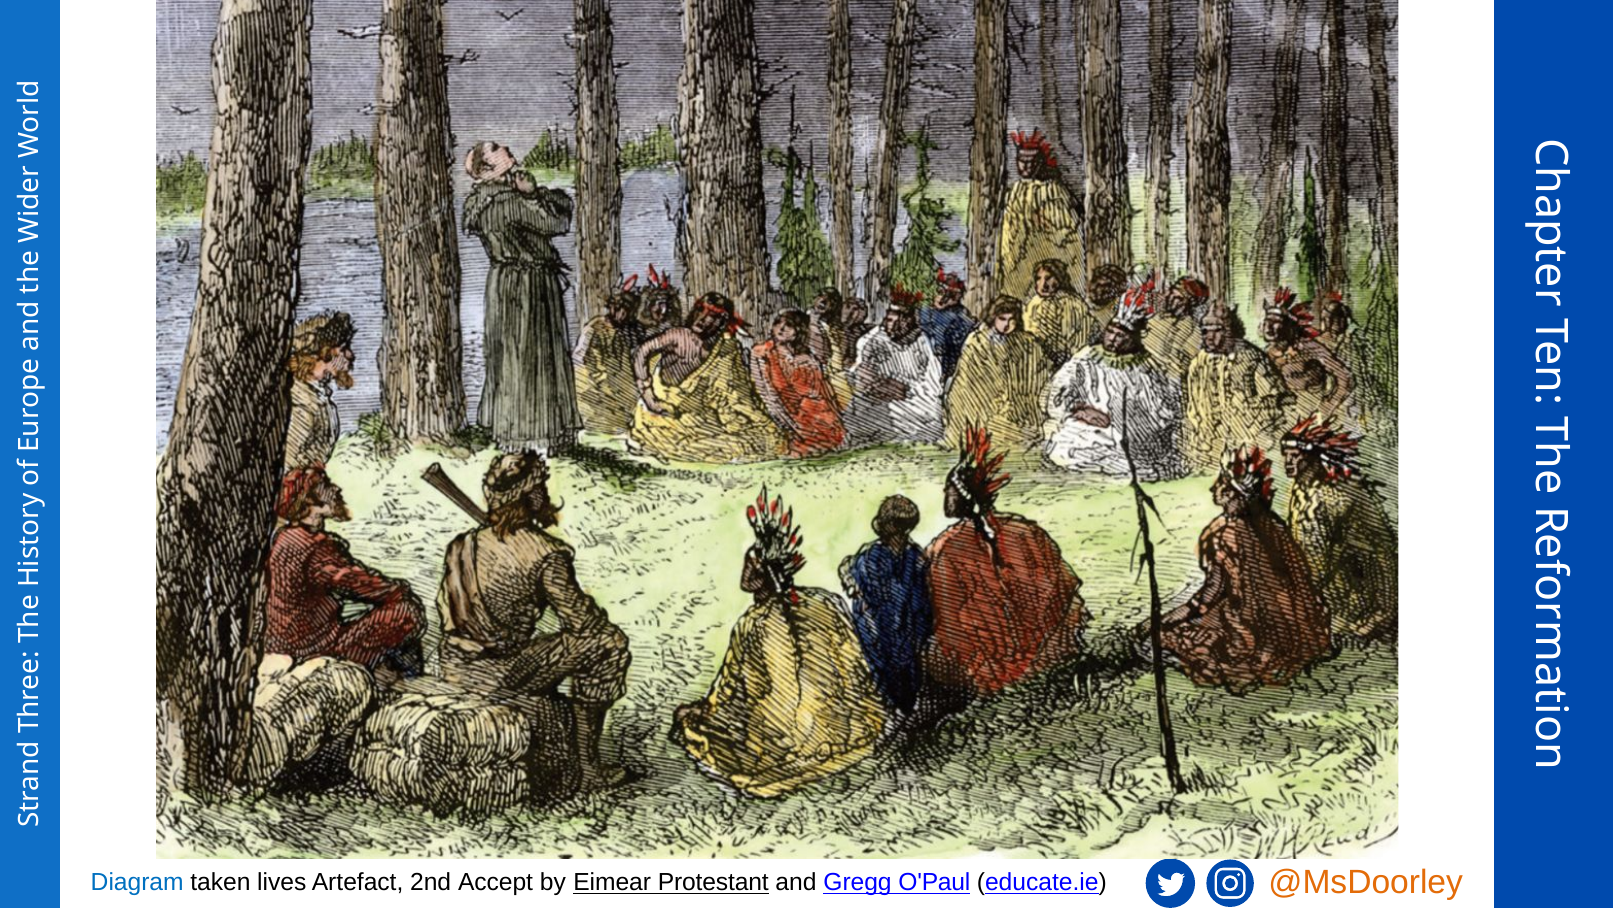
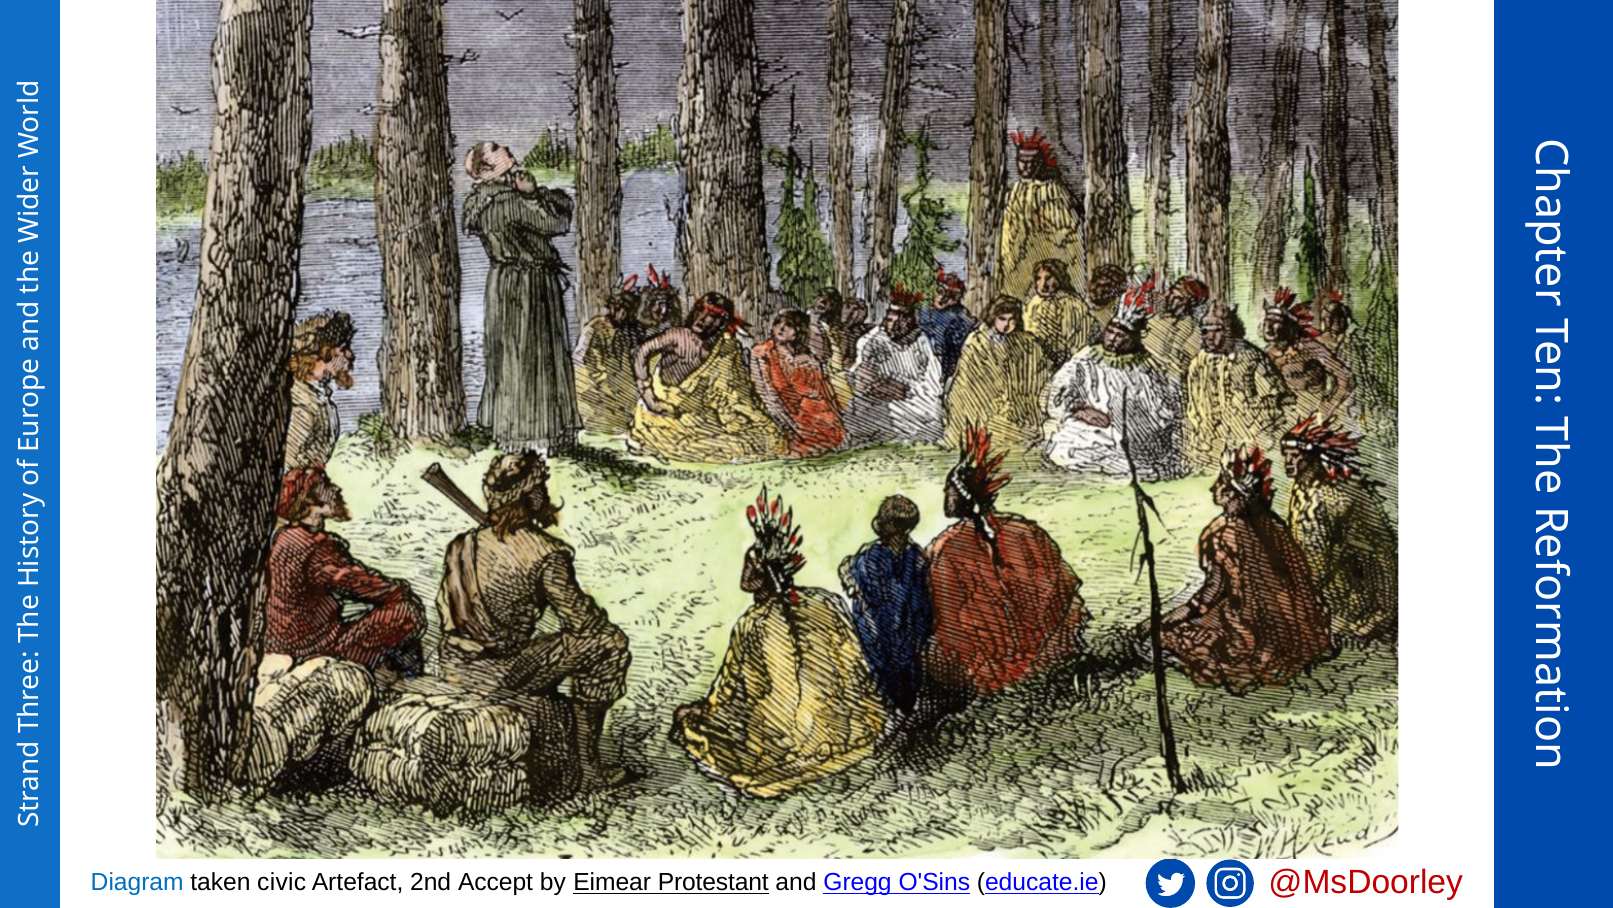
@MsDoorley colour: orange -> red (1366, 882)
lives: lives -> civic (282, 882)
O'Paul: O'Paul -> O'Sins (934, 882)
